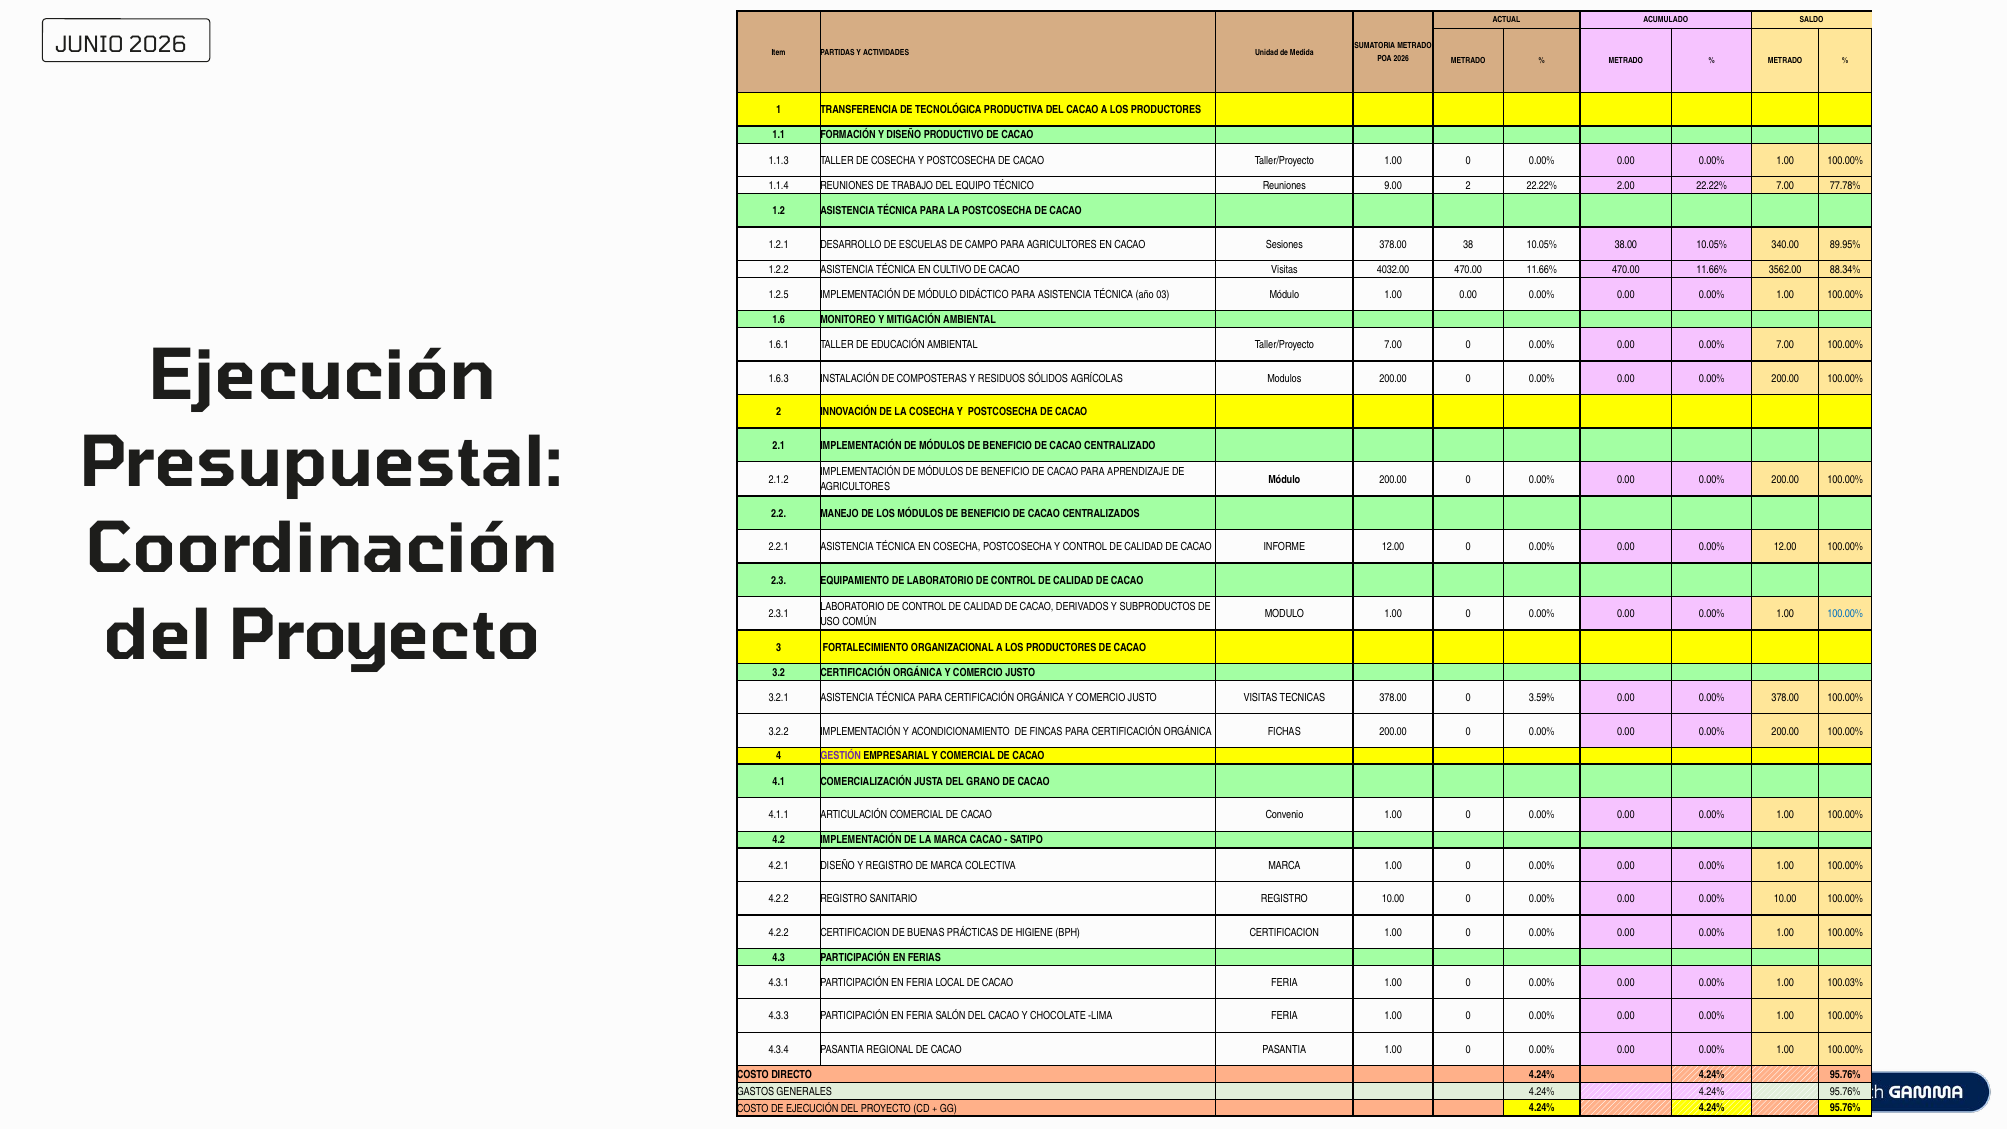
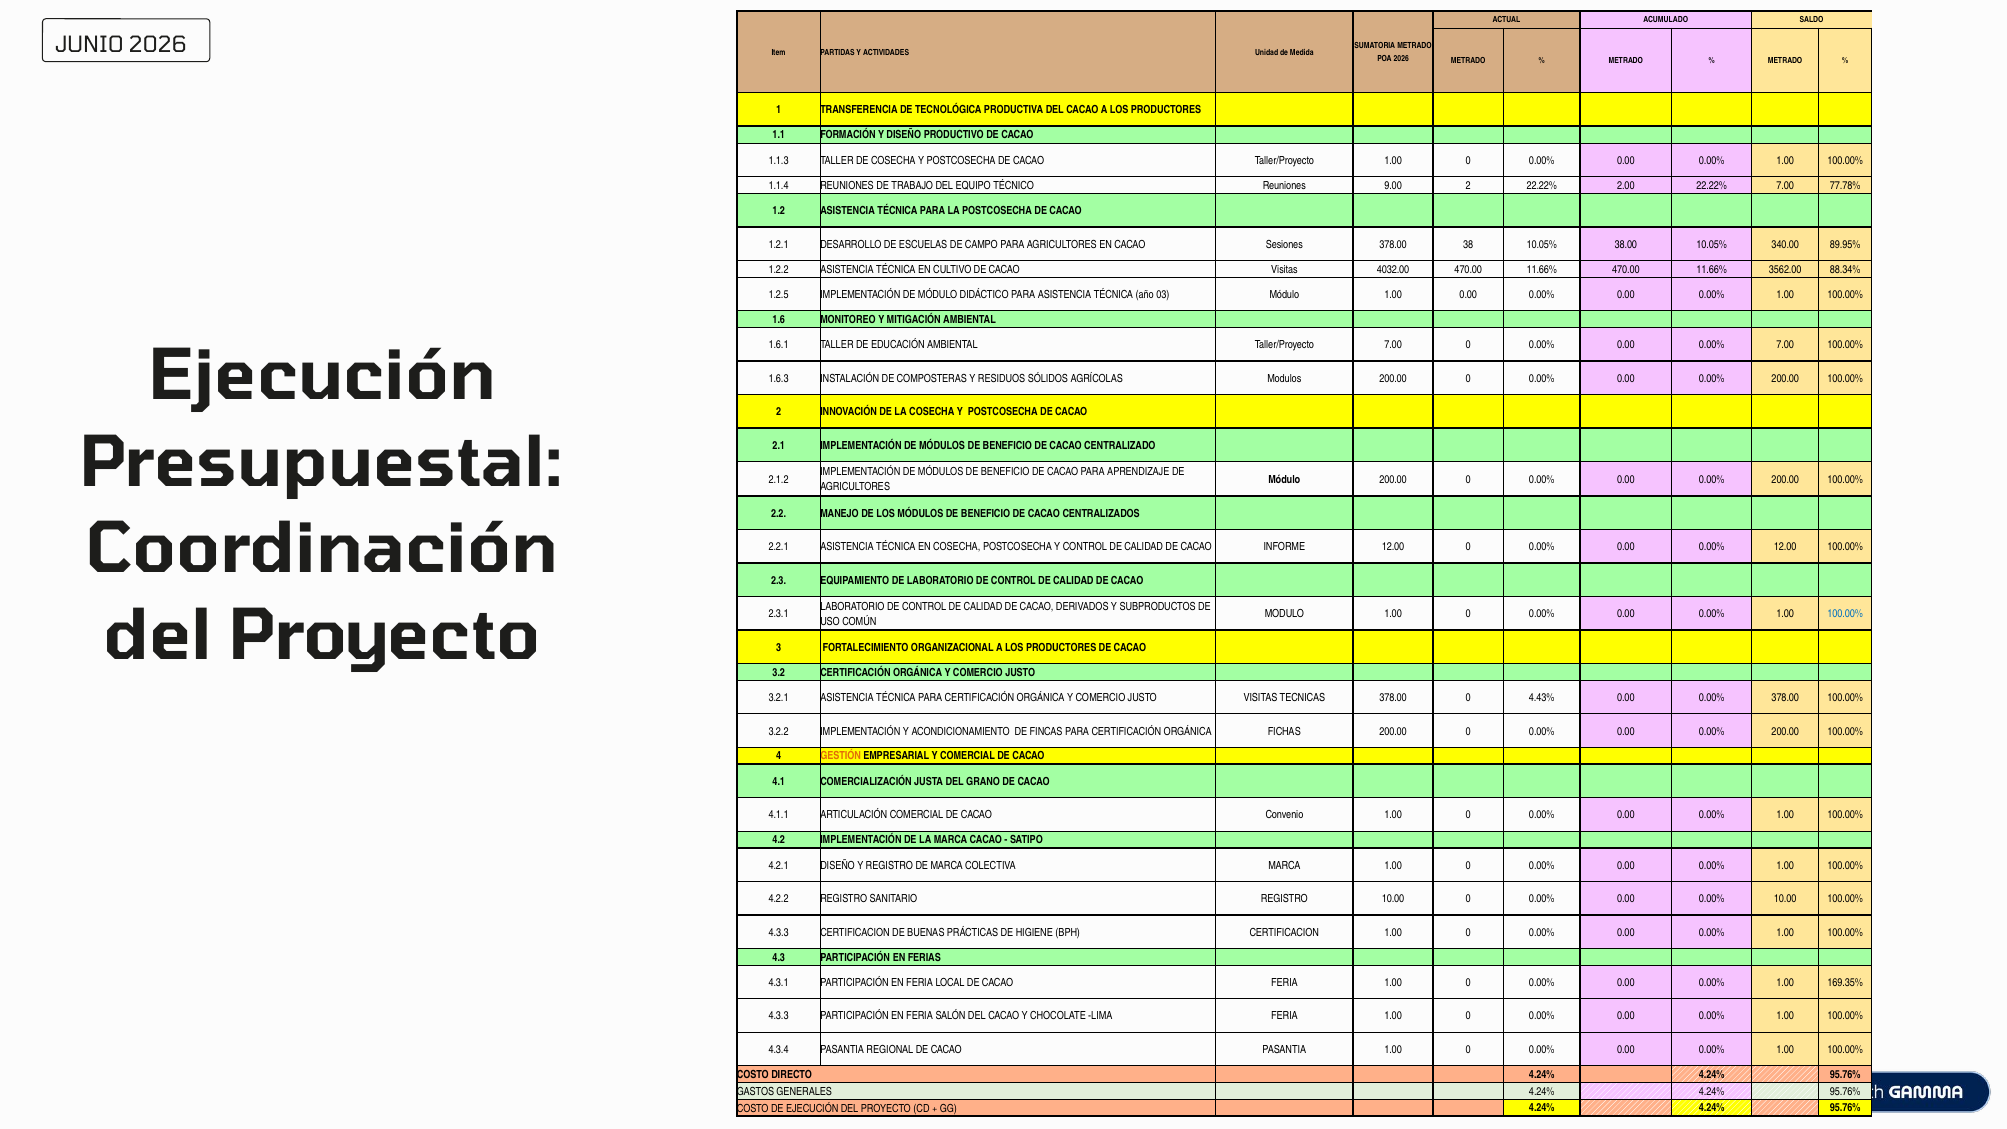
3.59%: 3.59% -> 4.43% (1542, 698)
GESTIÓN colour: purple -> orange (841, 756)
4.2.2: 4.2.2 -> 4.3.3 (779, 932)
100.03%: 100.03% -> 169.35% (1845, 983)
